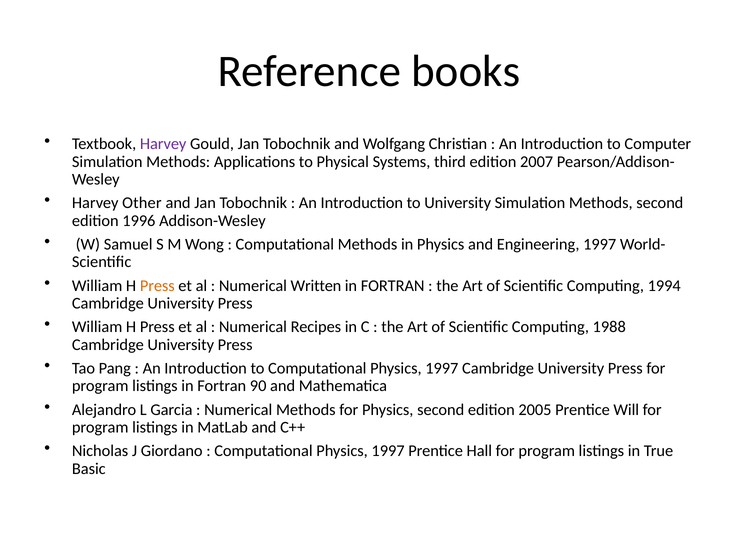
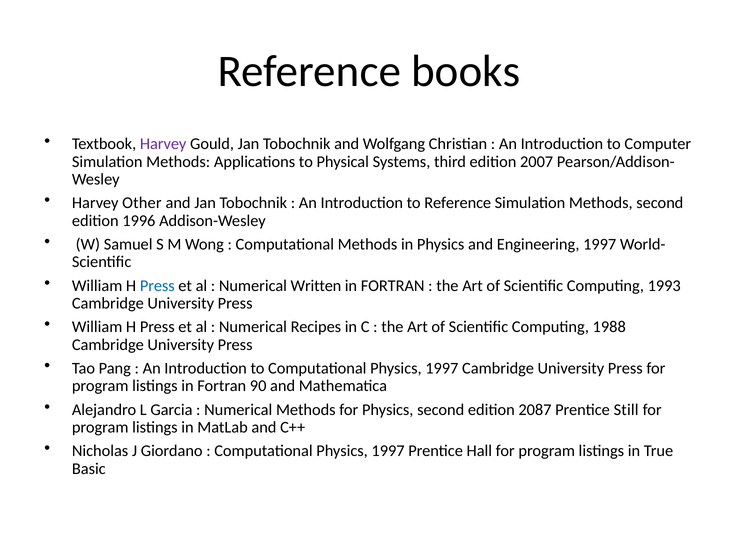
to University: University -> Reference (458, 203)
Press colour: orange -> blue (157, 285)
1994: 1994 -> 1993 (664, 285)
2005: 2005 -> 2087 (535, 409)
Will: Will -> Still (626, 409)
